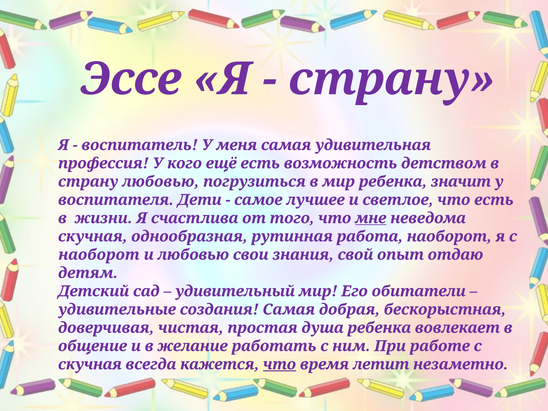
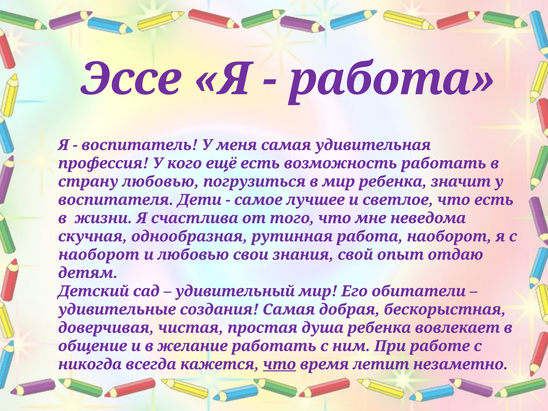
страну: страну -> работа (392, 79)
возможность детством: детством -> работать (444, 163)
мне underline: present -> none (371, 218)
скучная: скучная -> никогда (90, 364)
